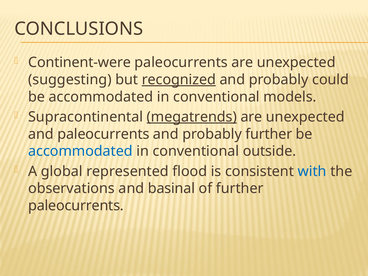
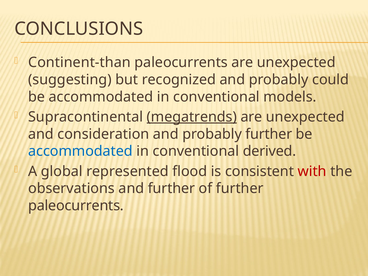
Continent-were: Continent-were -> Continent-than (79, 62)
recognized underline: present -> none (179, 80)
and paleocurrents: paleocurrents -> consideration (103, 134)
outside: outside -> derived (269, 151)
with colour: blue -> red (312, 171)
and basinal: basinal -> further (171, 188)
